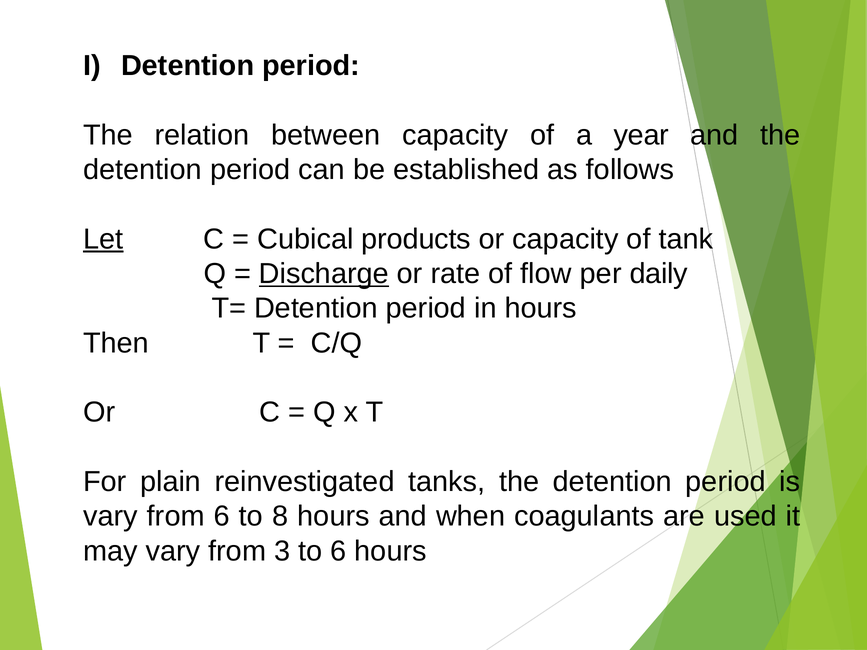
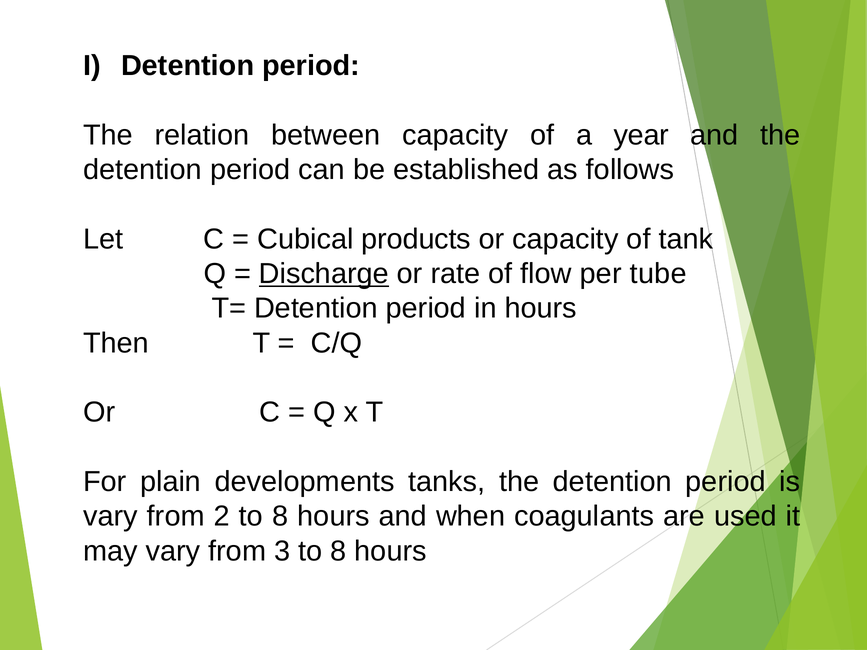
Let underline: present -> none (103, 239)
daily: daily -> tube (658, 274)
reinvestigated: reinvestigated -> developments (305, 482)
from 6: 6 -> 2 (222, 517)
3 to 6: 6 -> 8 (338, 551)
